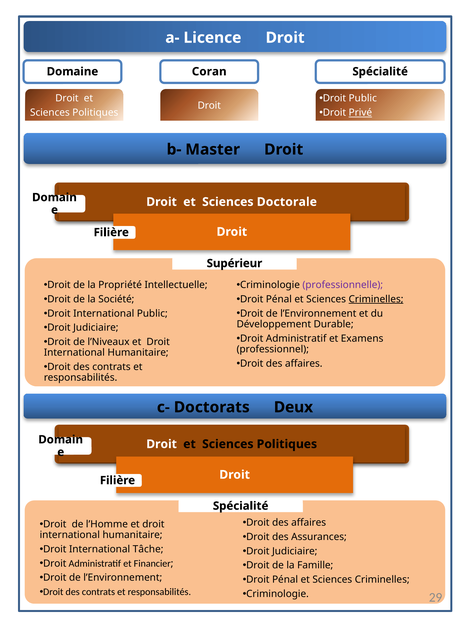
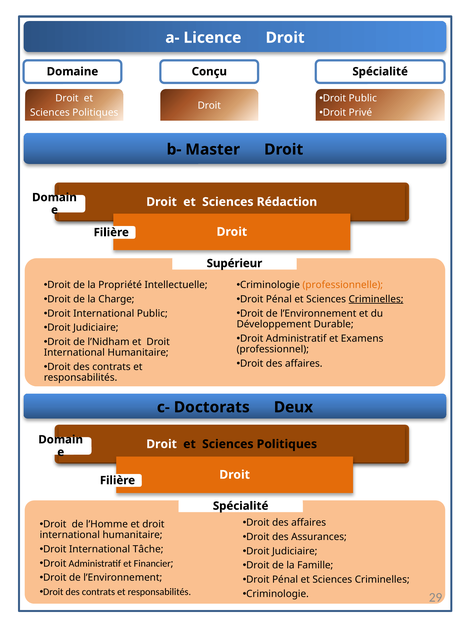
Coran: Coran -> Conçu (209, 72)
Privé underline: present -> none (360, 113)
Doctorale: Doctorale -> Rédaction (287, 202)
professionnelle colour: purple -> orange (343, 285)
Société: Société -> Charge (116, 300)
l’Niveaux: l’Niveaux -> l’Nidham (109, 342)
